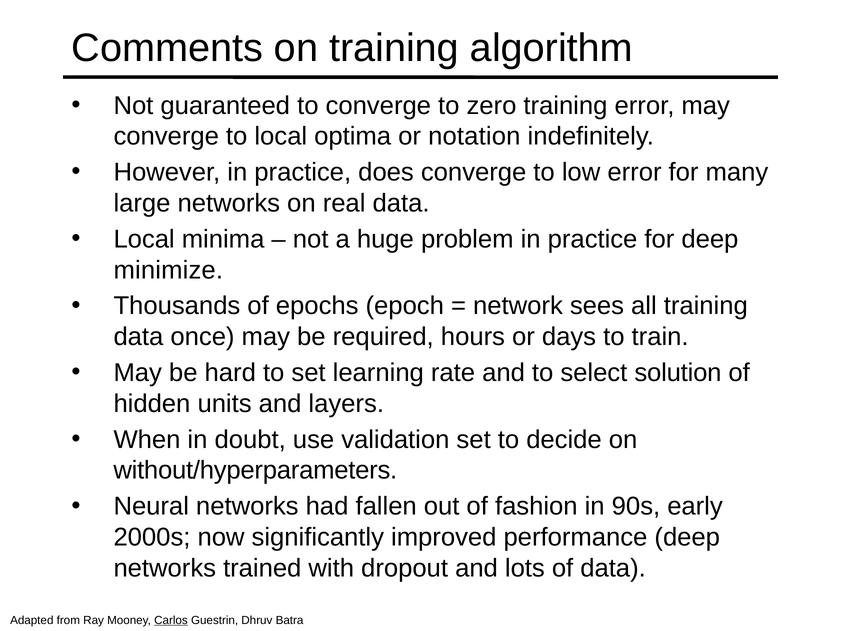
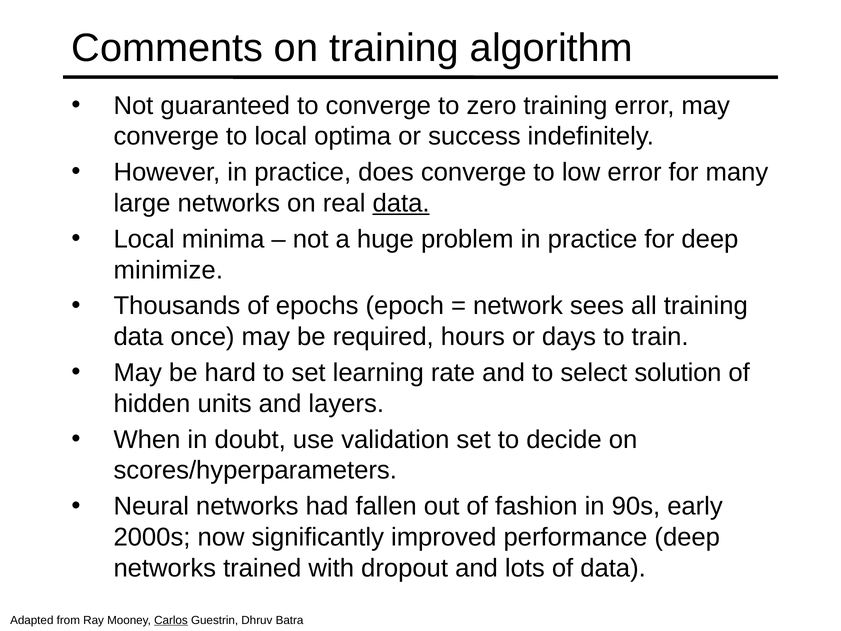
notation: notation -> success (474, 136)
data underline: none -> present (401, 203)
without/hyperparameters: without/hyperparameters -> scores/hyperparameters (255, 470)
